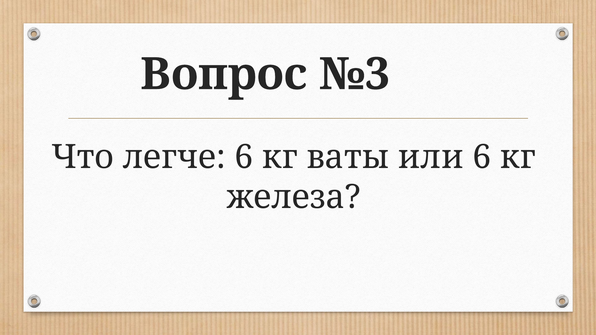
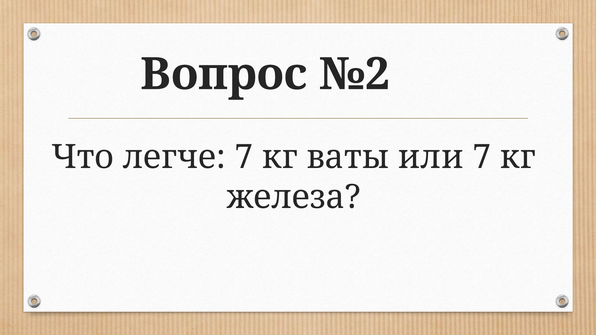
№3: №3 -> №2 (354, 74)
легче 6: 6 -> 7 (244, 157)
или 6: 6 -> 7 (482, 157)
